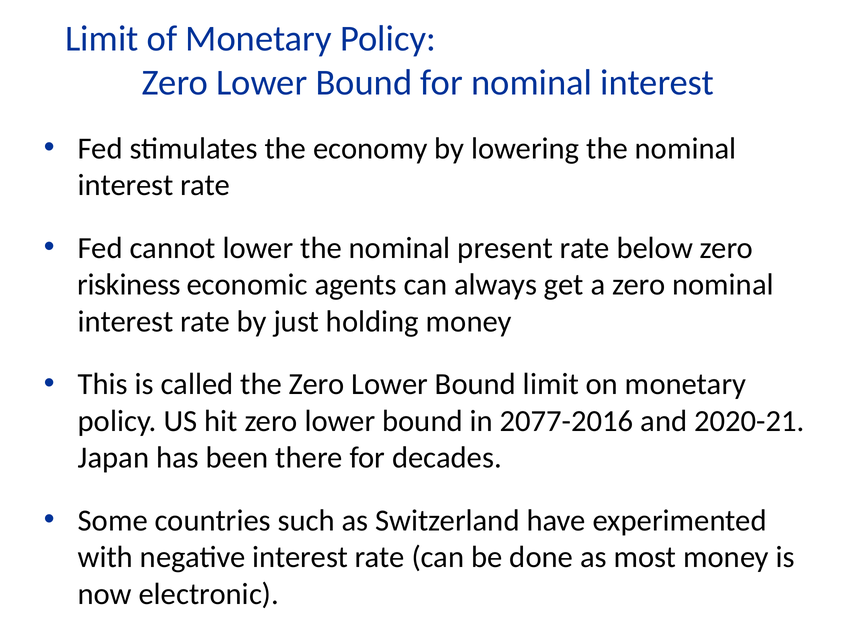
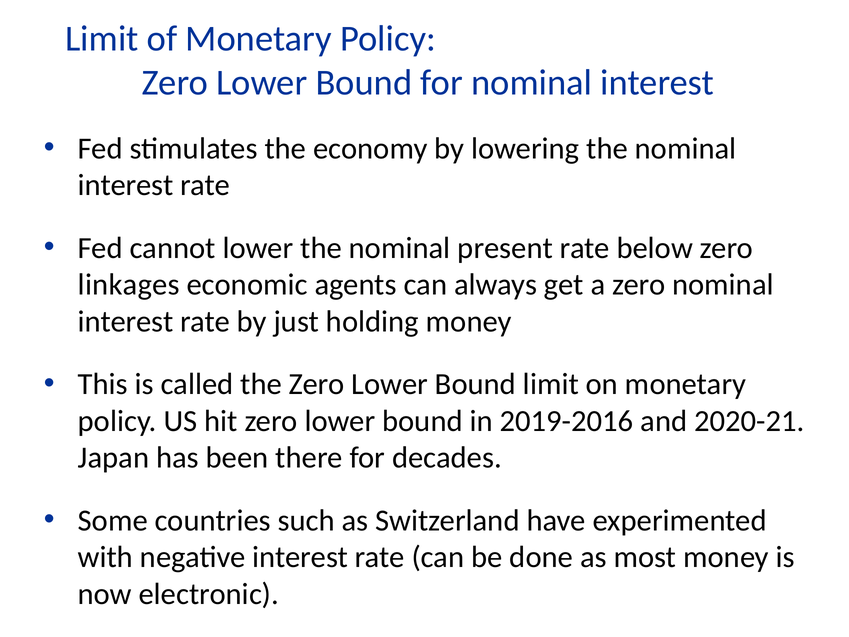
riskiness: riskiness -> linkages (129, 285)
2077-2016: 2077-2016 -> 2019-2016 (567, 421)
